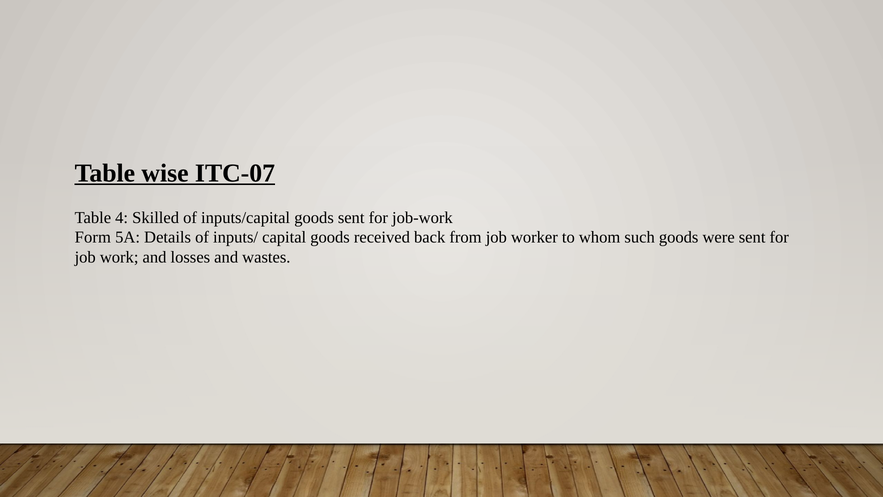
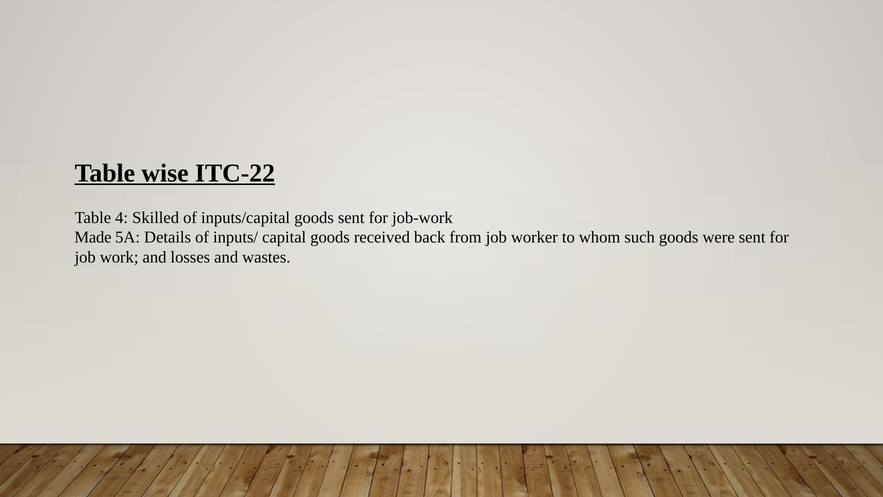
ITC-07: ITC-07 -> ITC-22 (235, 173)
Form: Form -> Made (93, 237)
